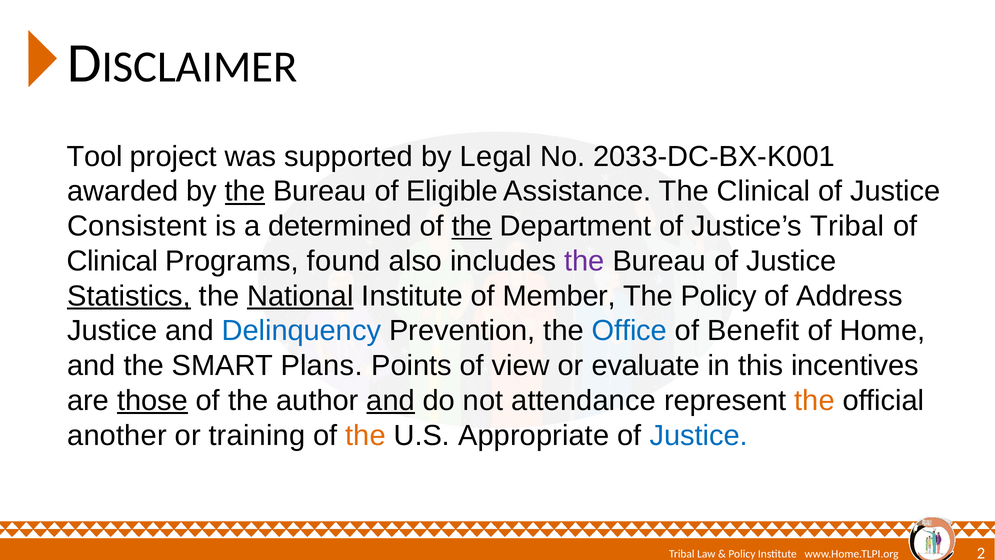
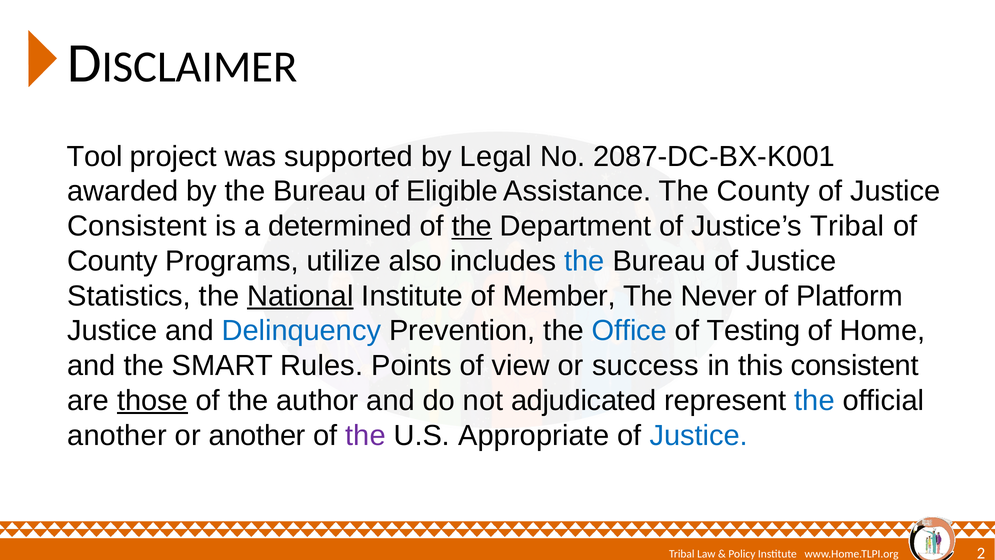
2033-DC-BX-K001: 2033-DC-BX-K001 -> 2087-DC-BX-K001 (714, 156)
the underline: present -> none (245, 191)
The Clinical: Clinical -> County (763, 191)
Clinical: Clinical -> County (112, 261)
found: found -> utilize (344, 261)
the colour: purple -> blue (584, 261)
Statistics underline: present -> none (129, 296)
The Policy: Policy -> Never (719, 296)
Address: Address -> Platform (849, 296)
Benefit: Benefit -> Testing (754, 331)
Plans: Plans -> Rules (322, 366)
evaluate: evaluate -> success (645, 366)
this incentives: incentives -> consistent (855, 366)
and underline: present -> none (391, 400)
attendance: attendance -> adjudicated (584, 400)
the colour: orange -> blue (815, 400)
or training: training -> another (257, 435)
the colour: orange -> purple (366, 435)
